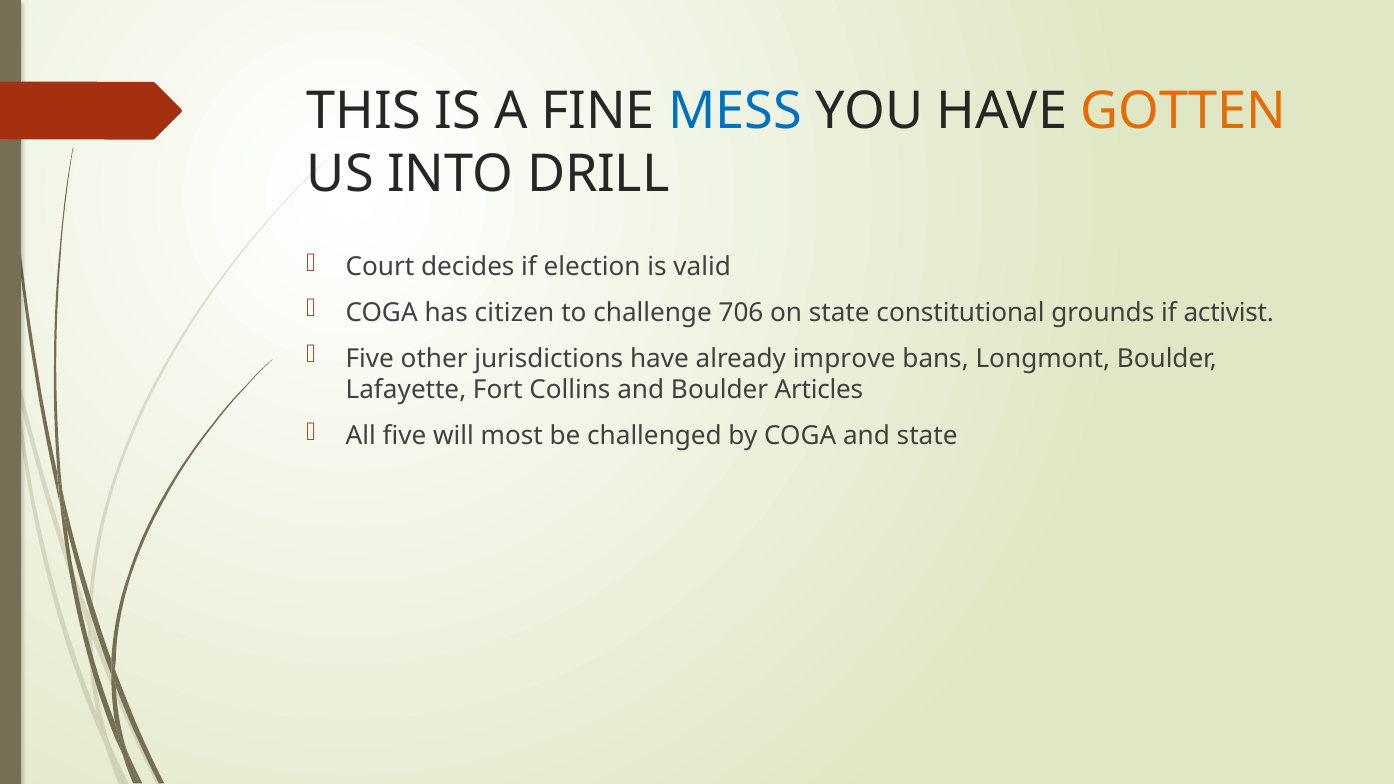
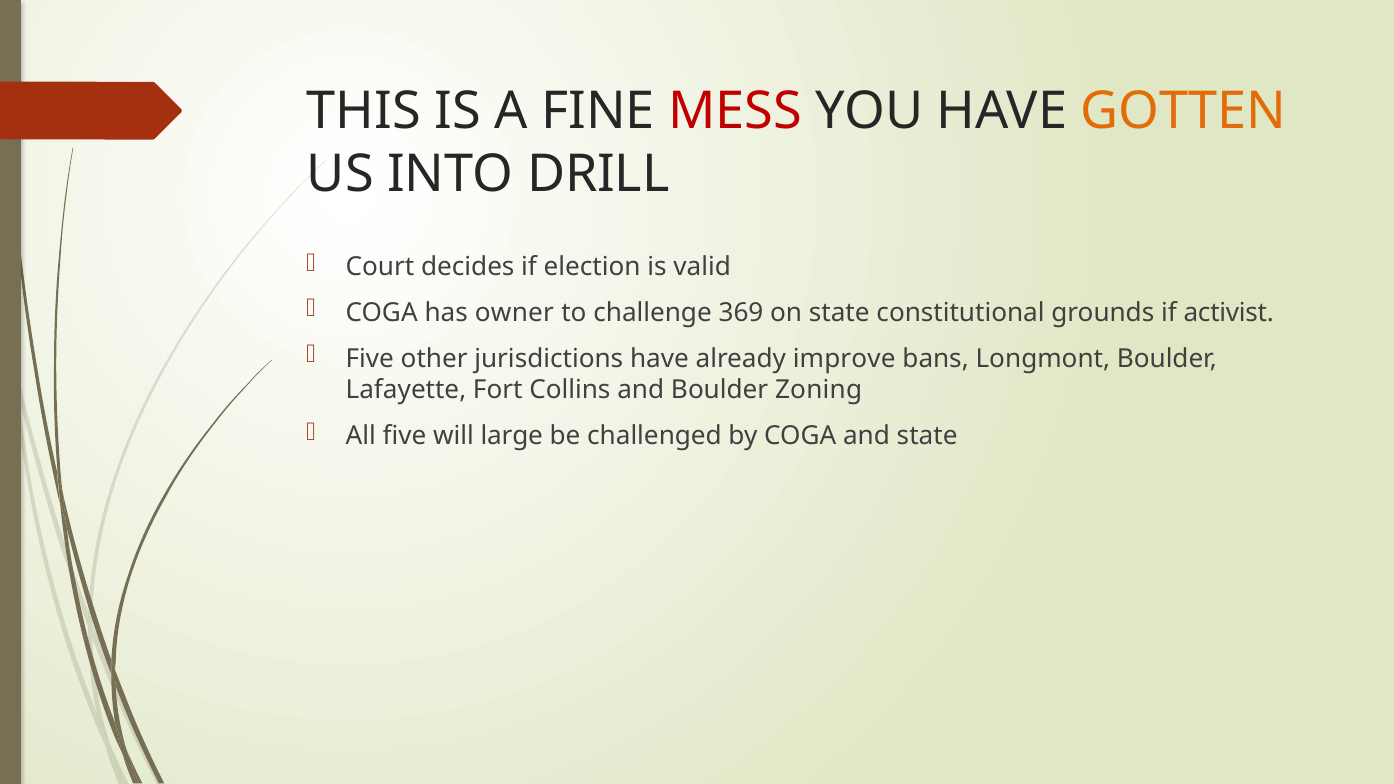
MESS colour: blue -> red (735, 112)
citizen: citizen -> owner (514, 313)
706: 706 -> 369 (741, 313)
Articles: Articles -> Zoning (819, 390)
most: most -> large (512, 436)
